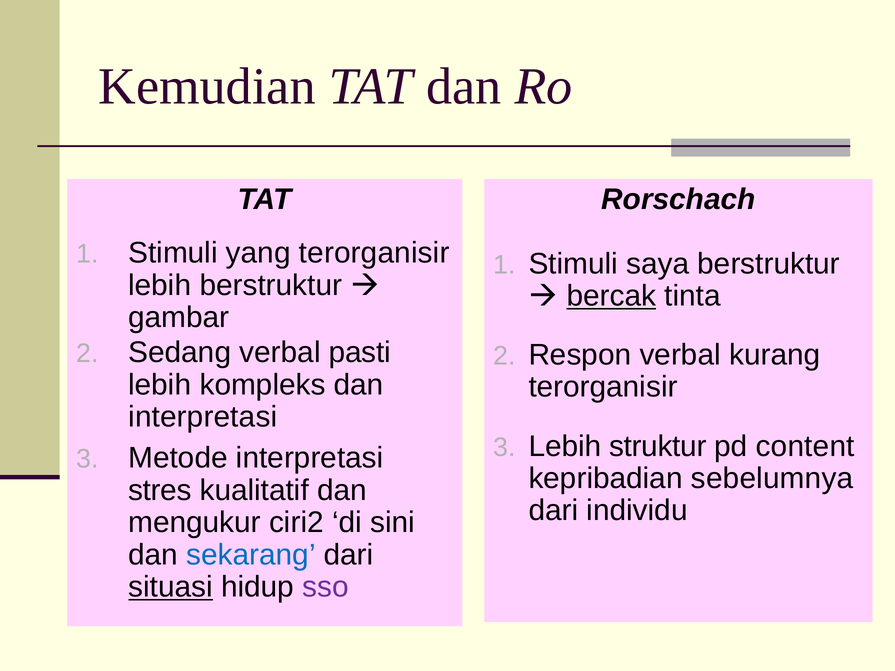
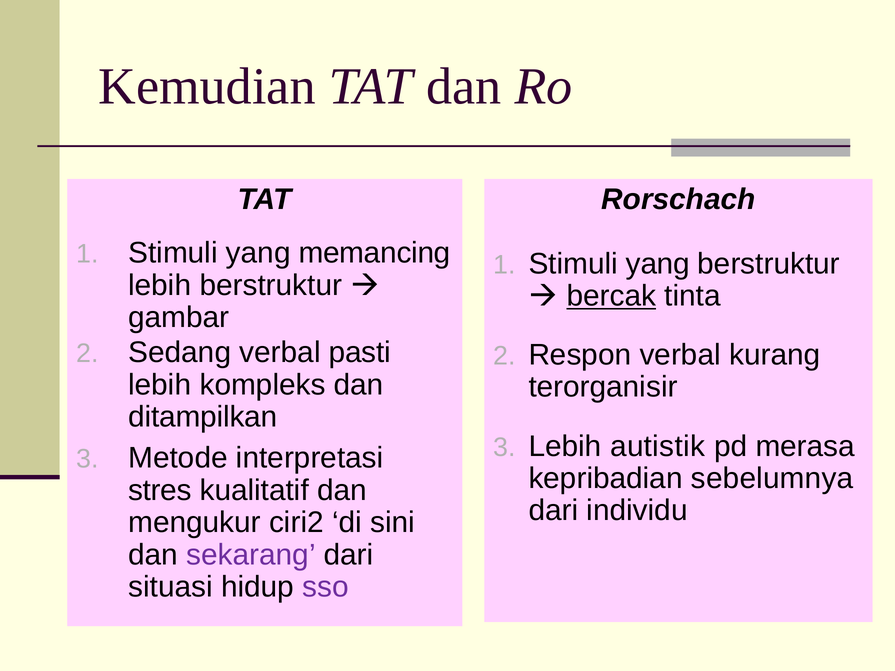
yang terorganisir: terorganisir -> memancing (374, 253)
saya: saya -> yang (658, 264)
interpretasi: interpretasi -> ditampilkan (203, 417)
struktur: struktur -> autistik (658, 446)
content: content -> merasa (805, 446)
sekarang colour: blue -> purple (251, 555)
situasi underline: present -> none (171, 587)
